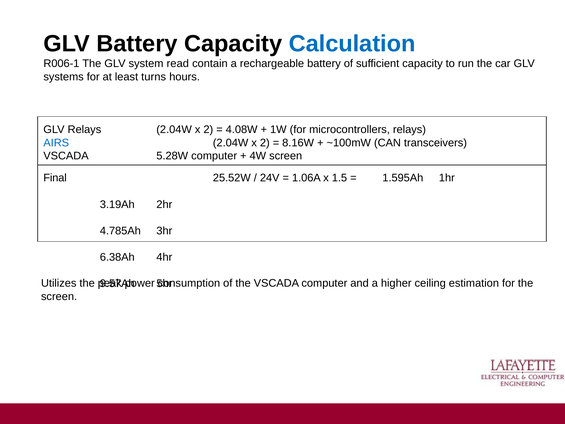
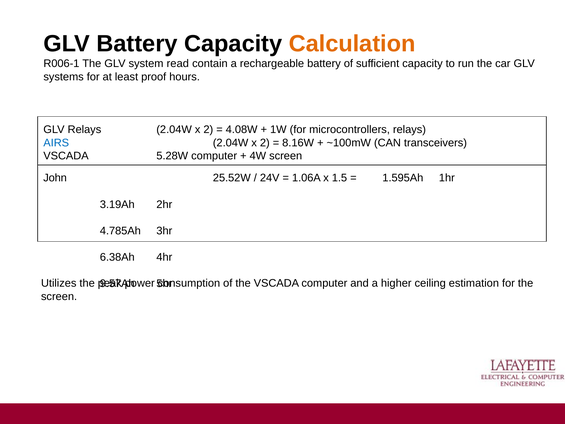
Calculation colour: blue -> orange (352, 44)
turns: turns -> proof (154, 77)
Final: Final -> John (55, 178)
